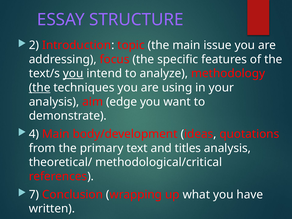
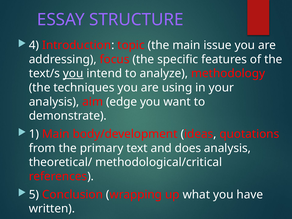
2: 2 -> 4 (34, 45)
the underline: present -> none (40, 88)
4: 4 -> 1 (34, 134)
titles: titles -> does (188, 148)
7: 7 -> 5 (34, 195)
